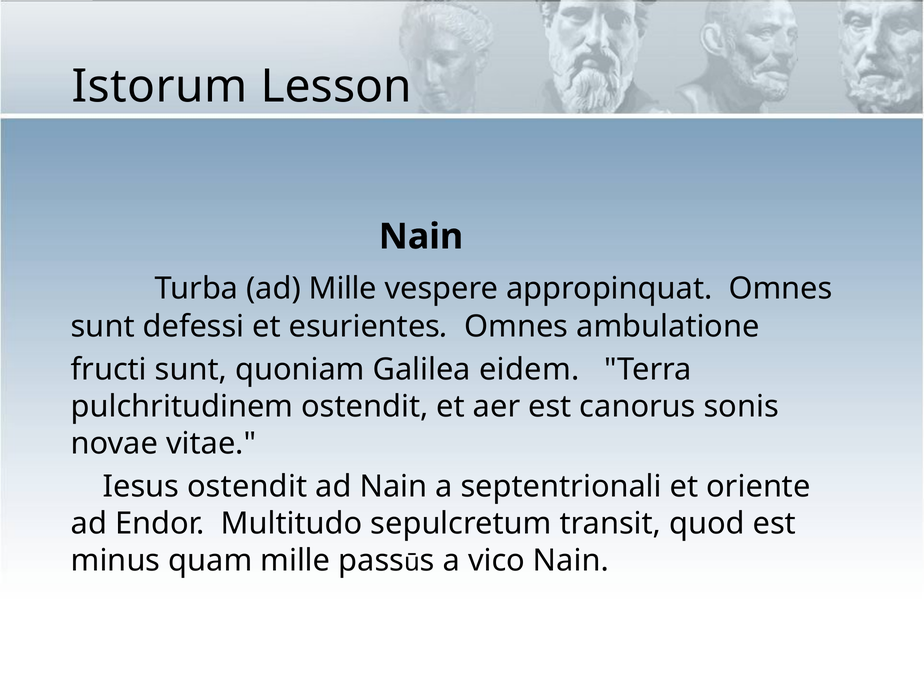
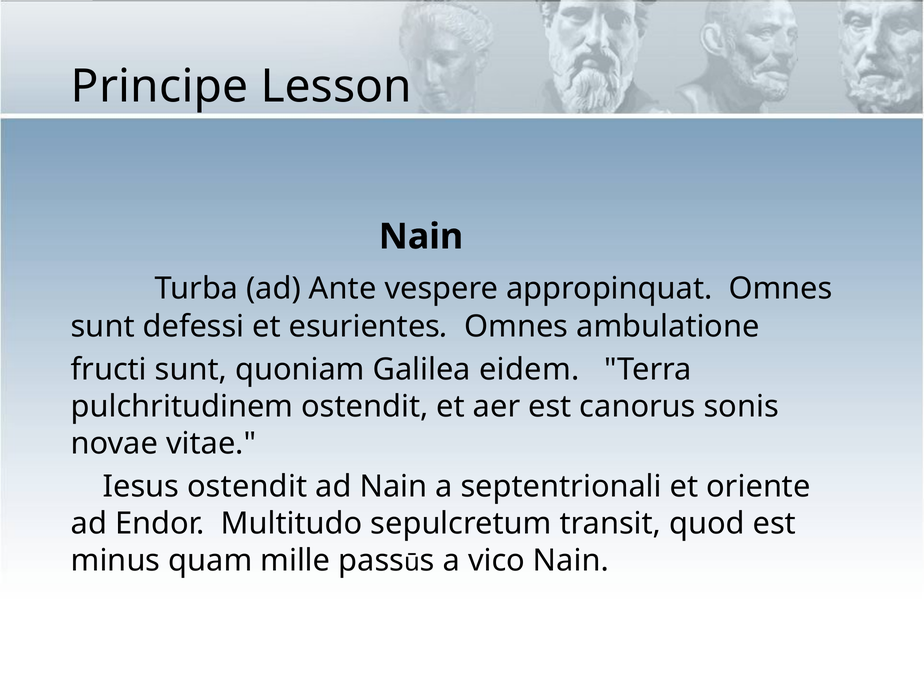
Istorum: Istorum -> Principe (160, 86)
ad Mille: Mille -> Ante (343, 289)
